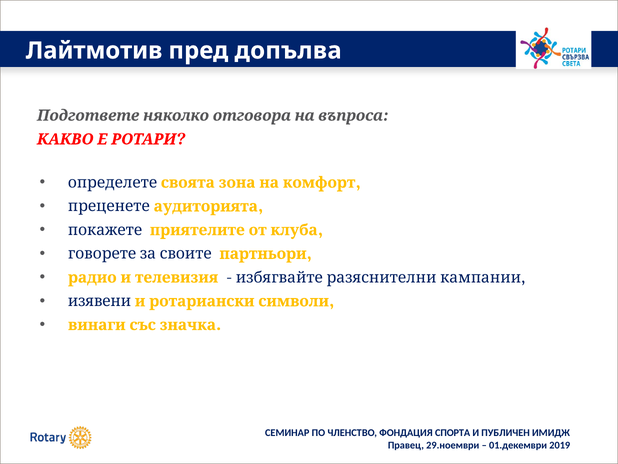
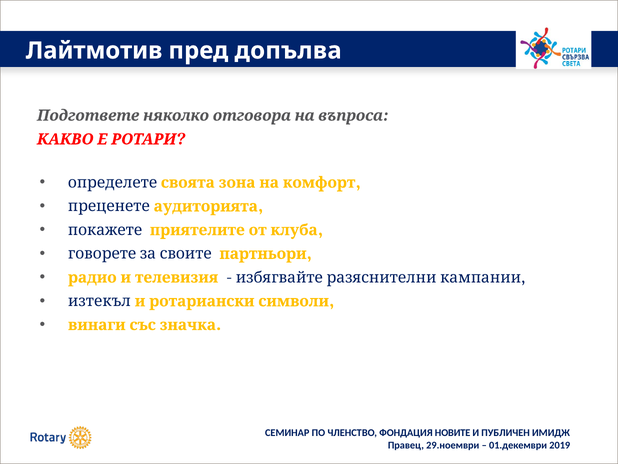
изявени: изявени -> изтекъл (99, 301)
СПОРТА: СПОРТА -> НОВИТЕ (453, 432)
